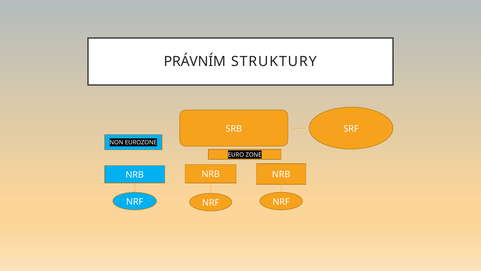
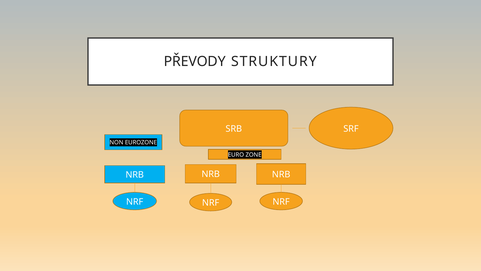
PRÁVNÍM: PRÁVNÍM -> PŘEVODY (195, 61)
